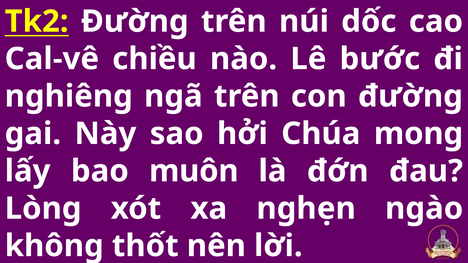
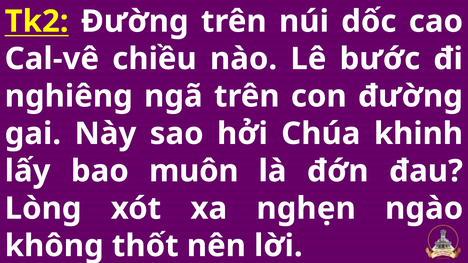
mong: mong -> khinh (418, 134)
